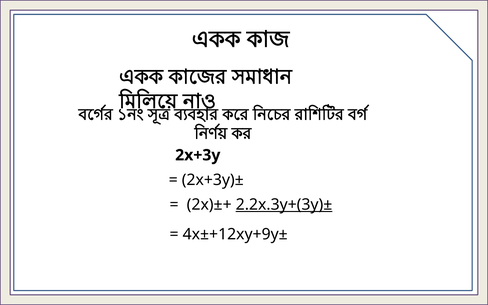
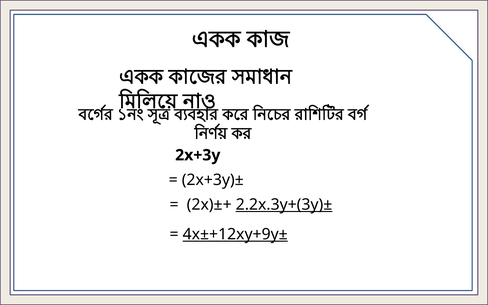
4x±+12xy+9y± underline: none -> present (235, 234)
